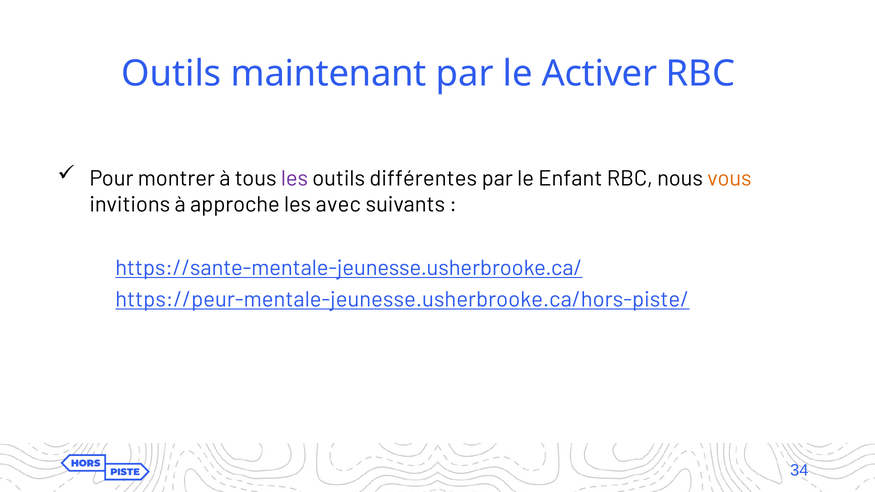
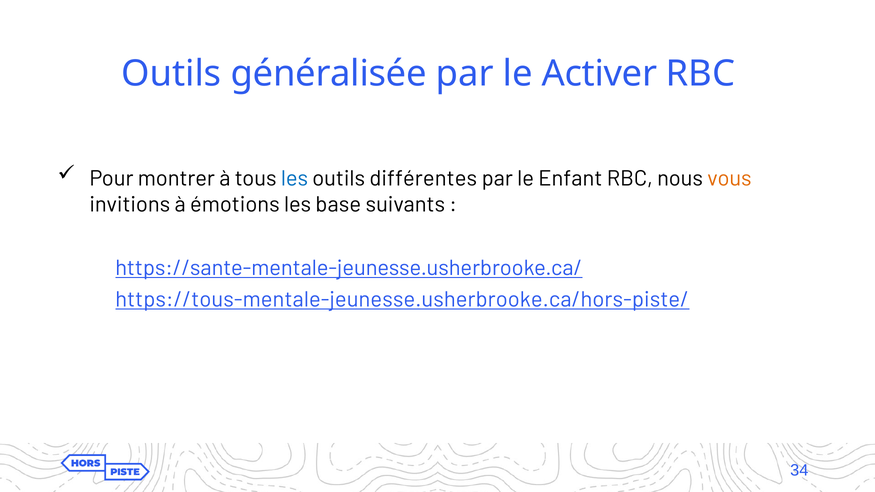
maintenant: maintenant -> généralisée (329, 74)
les colour: purple -> blue (295, 178)
approche: approche -> émotions (235, 205)
avec: avec -> base (338, 205)
https://peur-mentale-jeunesse.usherbrooke.ca/hors-piste/: https://peur-mentale-jeunesse.usherbrooke.ca/hors-piste/ -> https://tous-mentale-jeunesse.usherbrooke.ca/hors-piste/ (402, 300)
